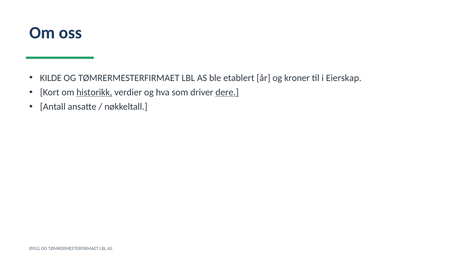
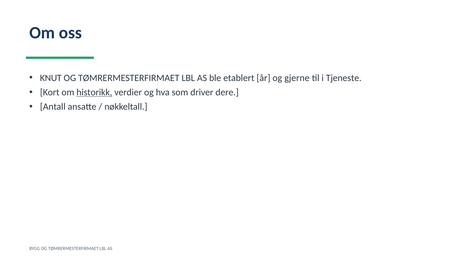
KILDE: KILDE -> KNUT (51, 78)
kroner: kroner -> gjerne (297, 78)
Eierskap: Eierskap -> Tjeneste (344, 78)
dere underline: present -> none (227, 92)
